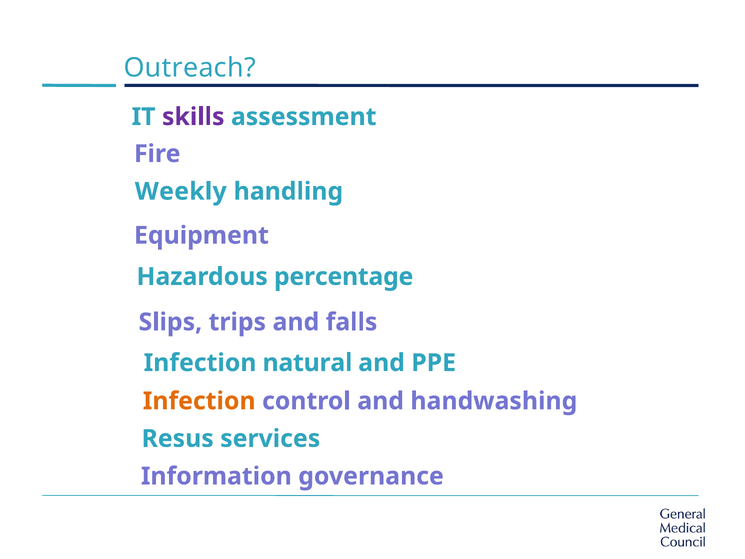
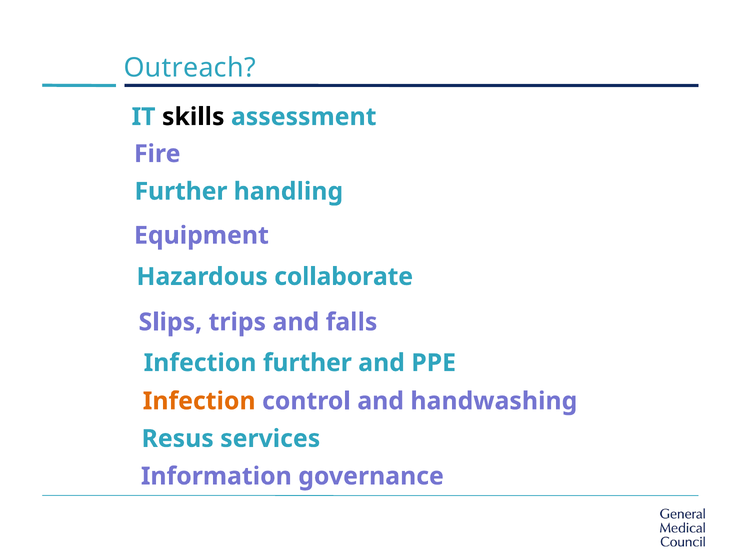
skills colour: purple -> black (193, 117)
Weekly: Weekly -> Further (181, 191)
percentage: percentage -> collaborate (344, 277)
Infection natural: natural -> further (307, 363)
